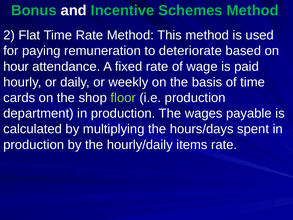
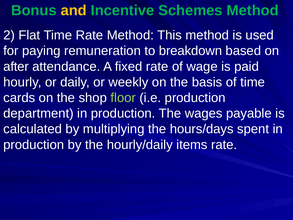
and colour: white -> yellow (74, 10)
deteriorate: deteriorate -> breakdown (190, 51)
hour: hour -> after (16, 66)
